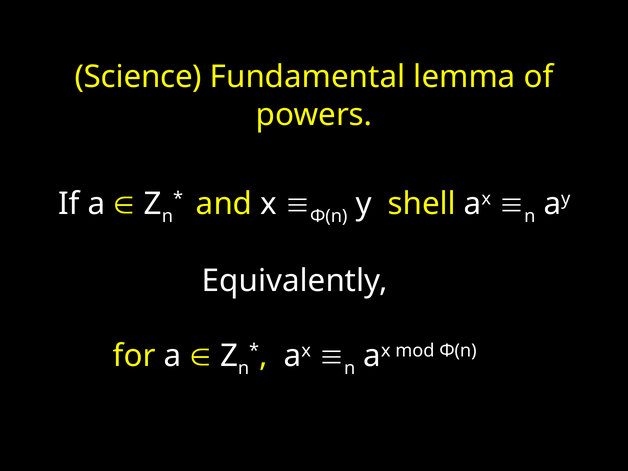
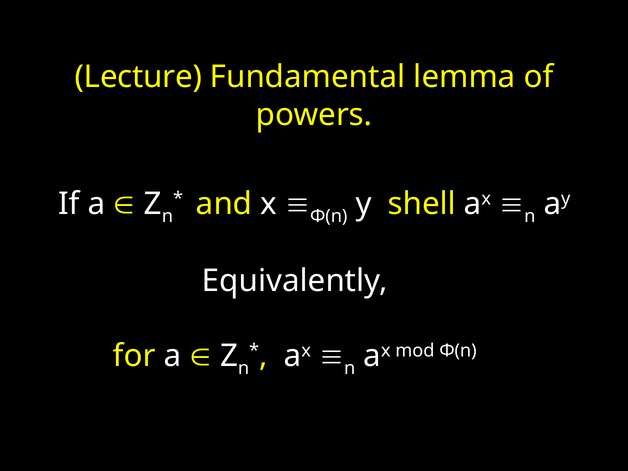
Science: Science -> Lecture (138, 77)
